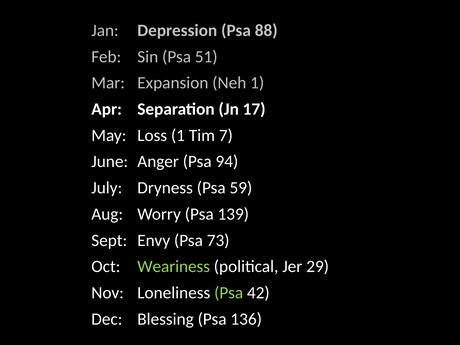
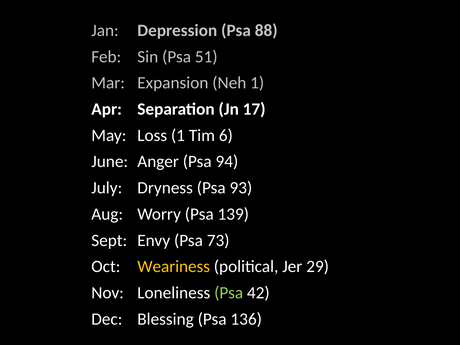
7: 7 -> 6 (226, 135)
59: 59 -> 93 (241, 188)
Weariness colour: light green -> yellow (174, 267)
